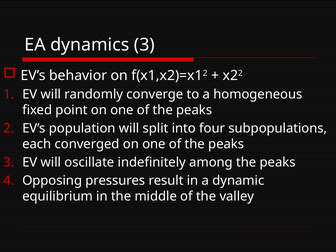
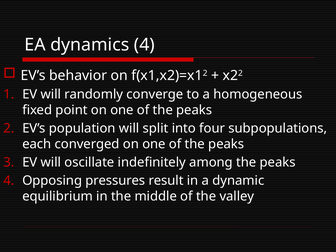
dynamics 3: 3 -> 4 (144, 45)
